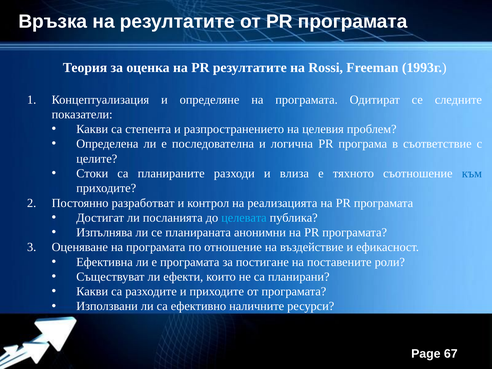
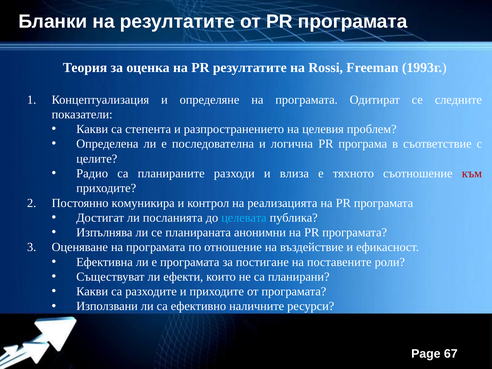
Връзка: Връзка -> Бланки (53, 21)
Стоки: Стоки -> Радио (92, 173)
към colour: blue -> red (472, 173)
разработват: разработват -> комуникира (143, 203)
